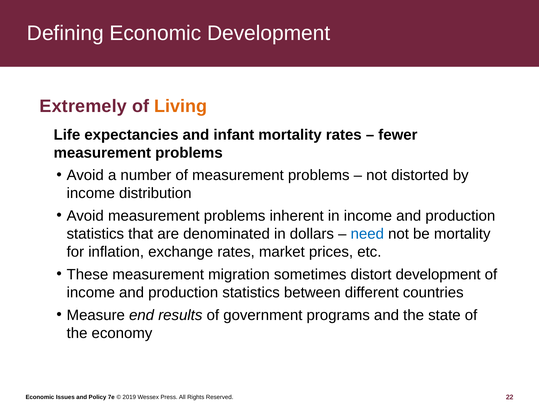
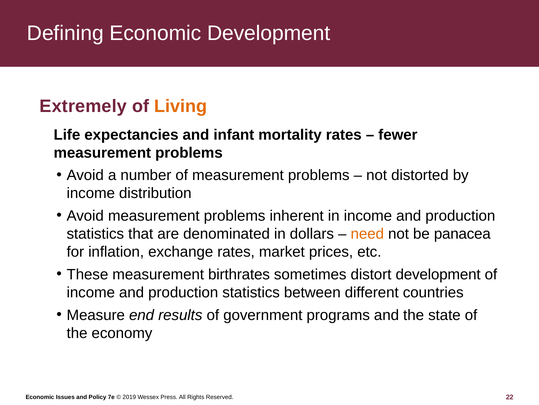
need colour: blue -> orange (367, 233)
be mortality: mortality -> panacea (462, 233)
migration: migration -> birthrates (239, 274)
